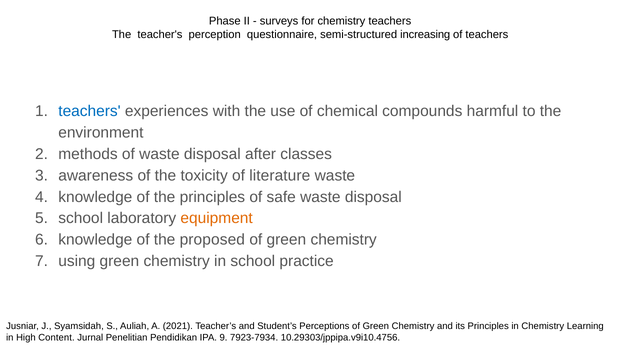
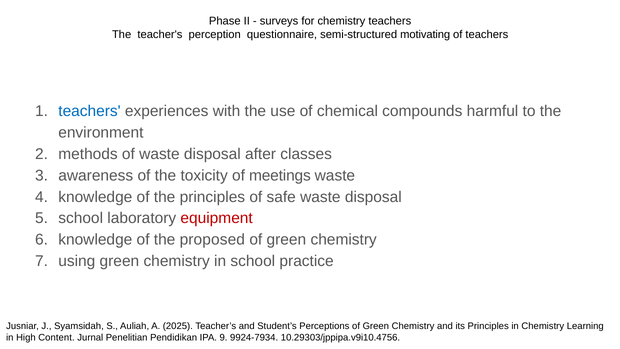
increasing: increasing -> motivating (425, 35)
literature: literature -> meetings (280, 175)
equipment colour: orange -> red (217, 218)
2021: 2021 -> 2025 (178, 326)
7923-7934: 7923-7934 -> 9924-7934 (254, 337)
